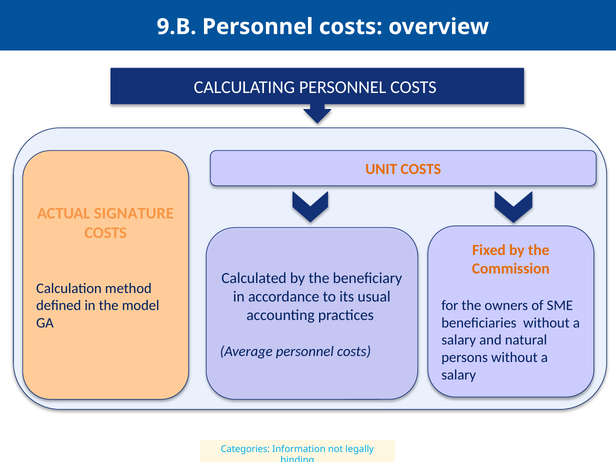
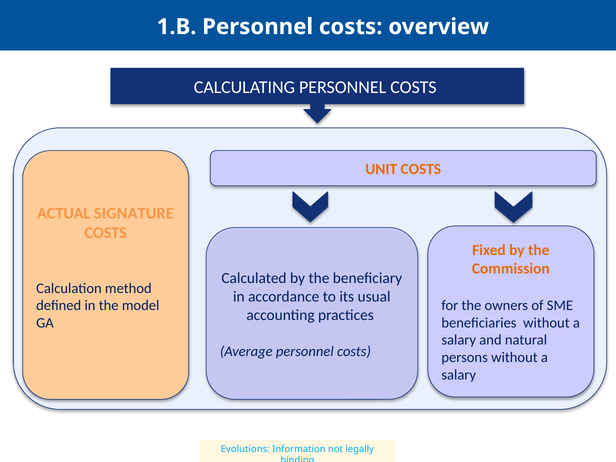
9.B: 9.B -> 1.B (177, 27)
Categories: Categories -> Evolutions (245, 449)
